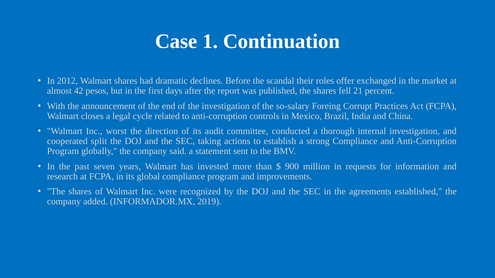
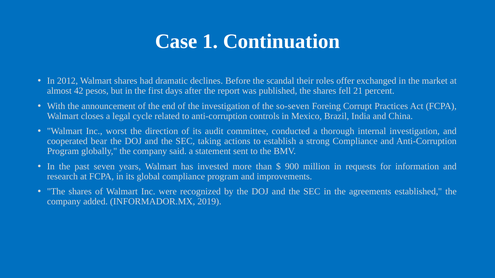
so-salary: so-salary -> so-seven (293, 106)
split: split -> bear (99, 141)
